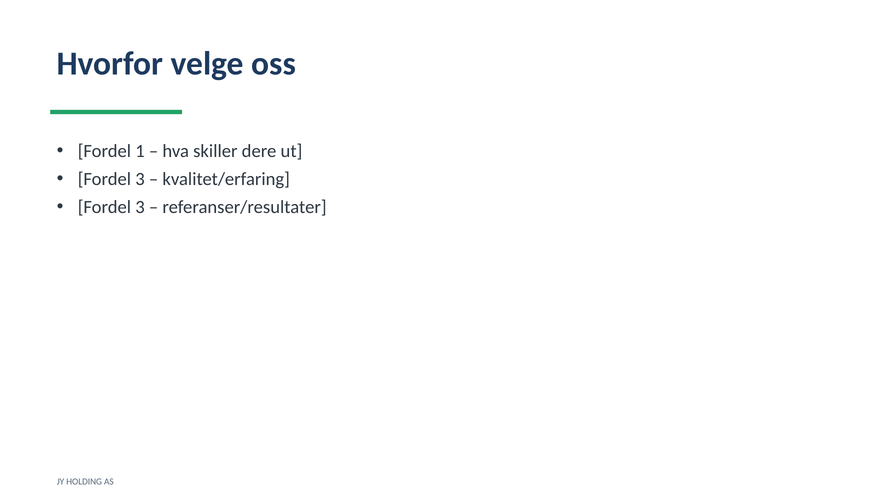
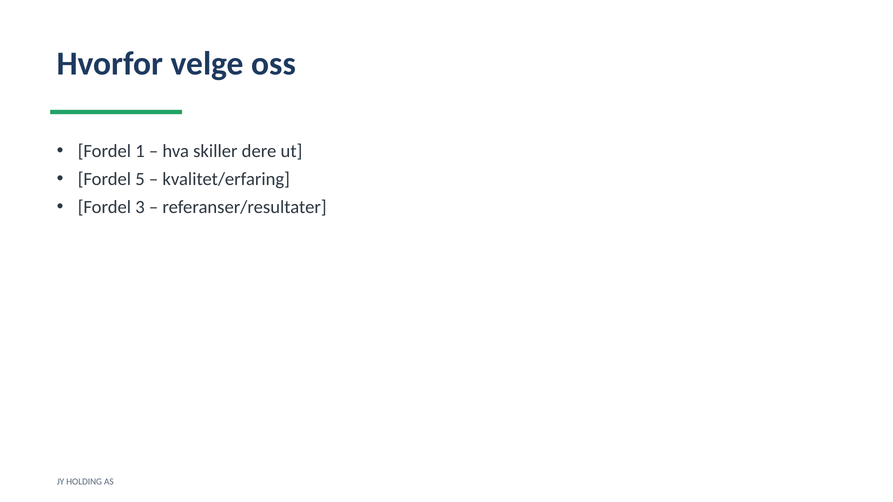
3: 3 -> 5 (140, 179)
